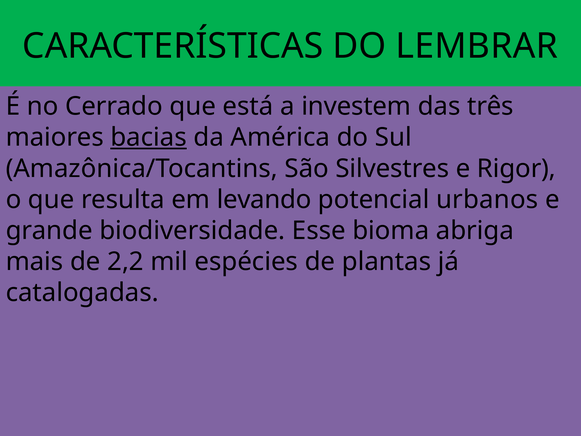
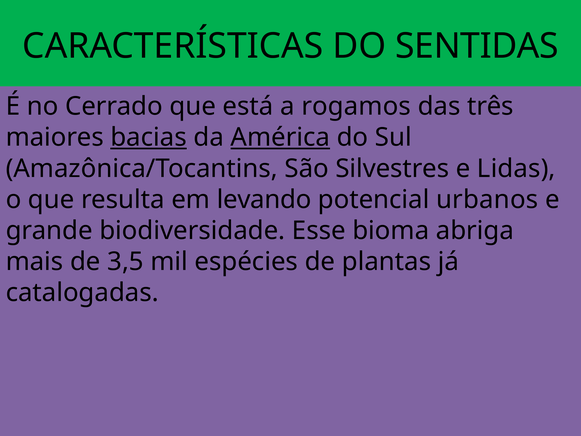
LEMBRAR: LEMBRAR -> SENTIDAS (477, 46)
investem: investem -> rogamos (356, 106)
América underline: none -> present (280, 137)
Rigor: Rigor -> Lidas (516, 168)
2,2: 2,2 -> 3,5 (125, 261)
